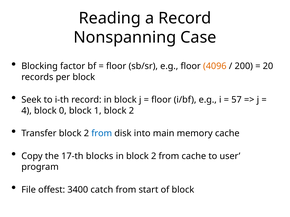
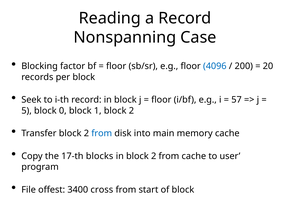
4096 colour: orange -> blue (215, 66)
4: 4 -> 5 (27, 111)
catch: catch -> cross (102, 190)
